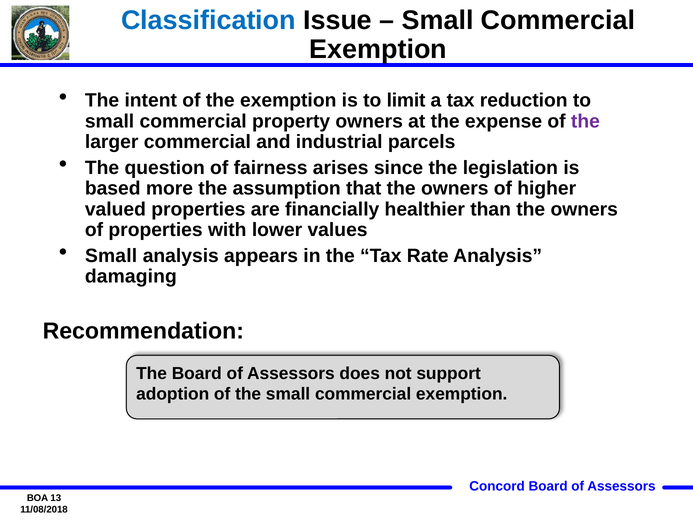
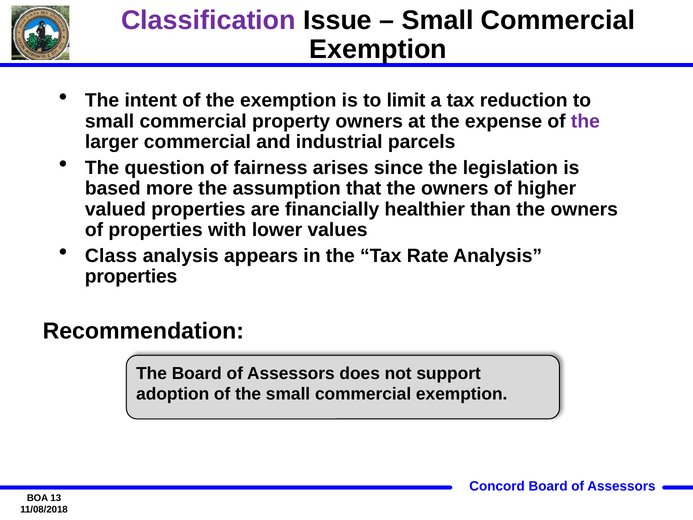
Classification colour: blue -> purple (208, 20)
Small: Small -> Class (111, 256)
damaging: damaging -> properties (131, 276)
